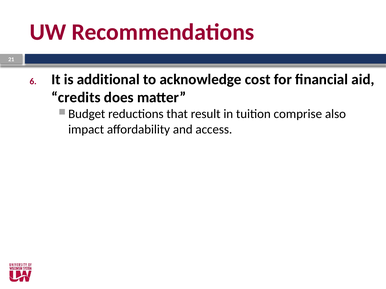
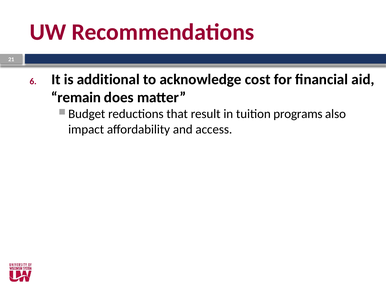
credits: credits -> remain (76, 98)
comprise: comprise -> programs (298, 114)
